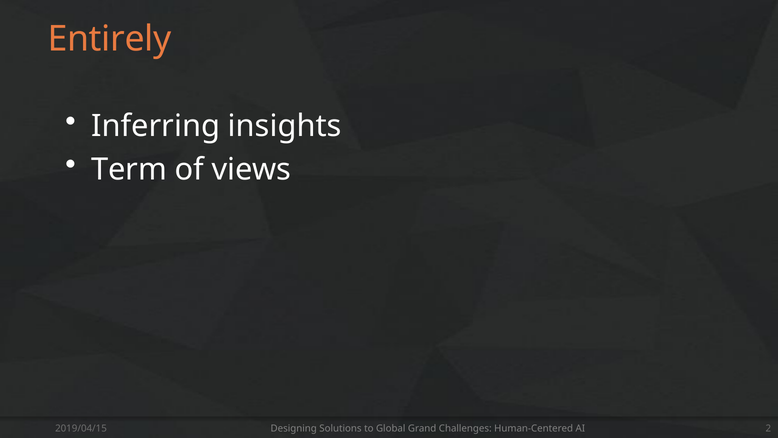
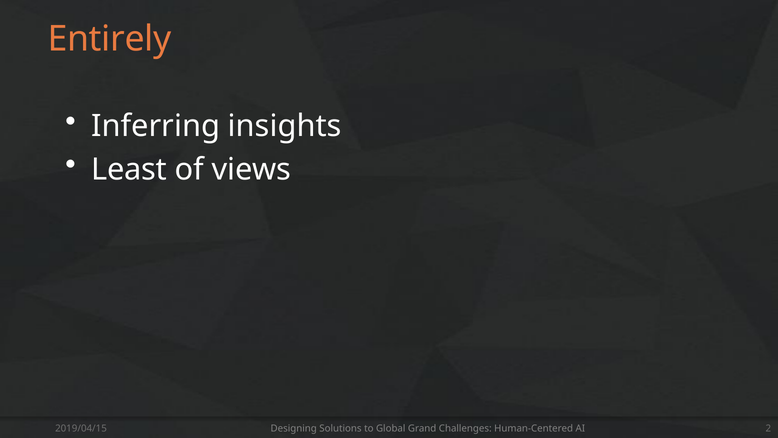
Term: Term -> Least (129, 169)
